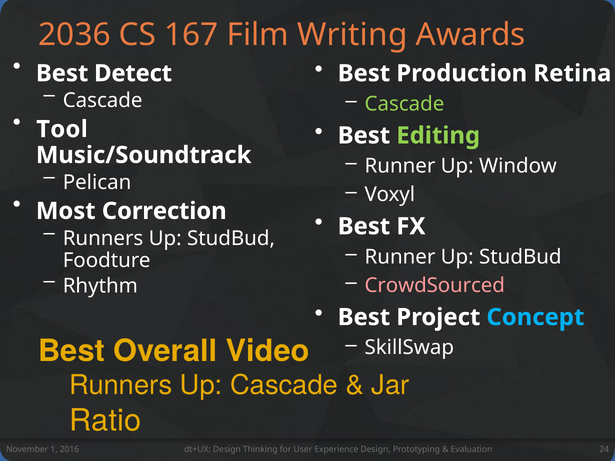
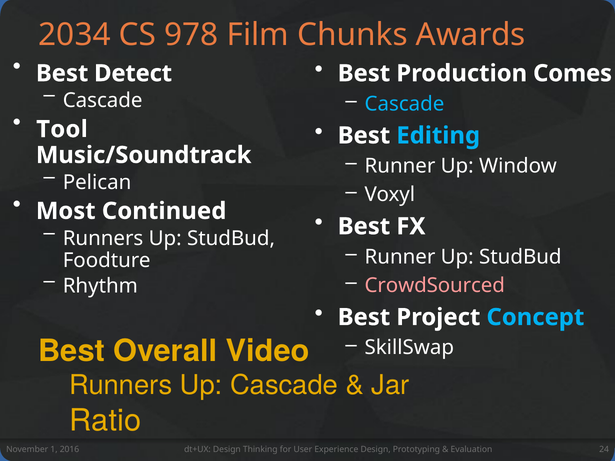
2036: 2036 -> 2034 (75, 35)
167: 167 -> 978 (191, 35)
Writing: Writing -> Chunks (352, 35)
Retina: Retina -> Comes (573, 73)
Cascade colour: light green -> light blue (404, 104)
Editing colour: light green -> light blue (438, 136)
Correction: Correction -> Continued (164, 211)
